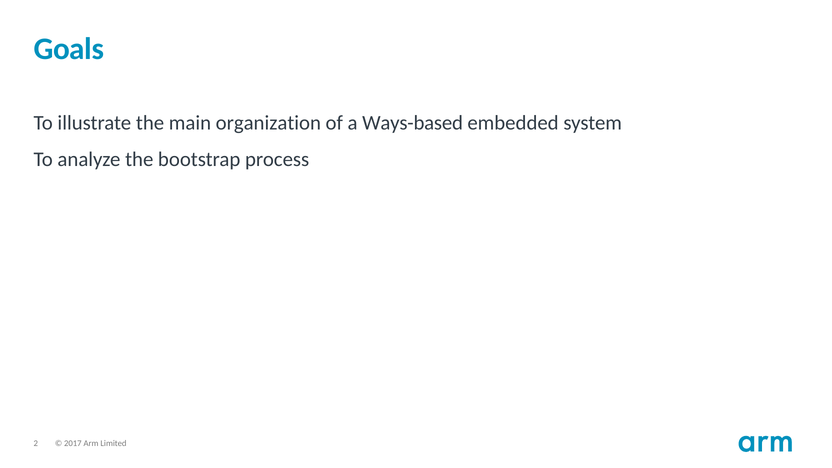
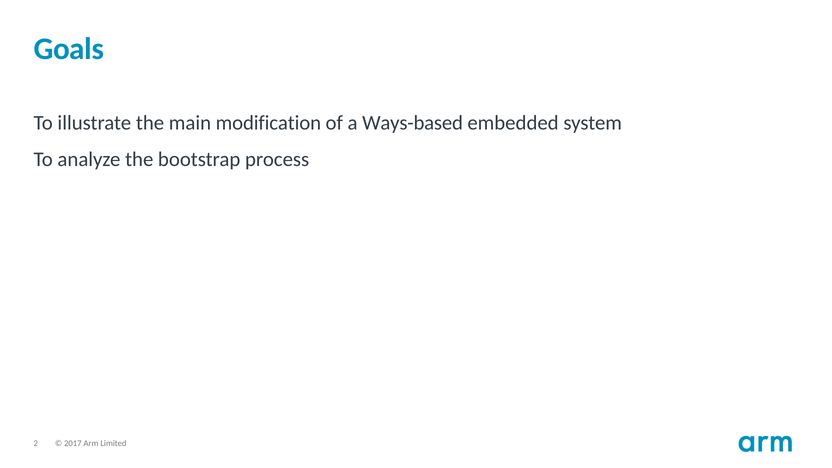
organization: organization -> modification (268, 123)
